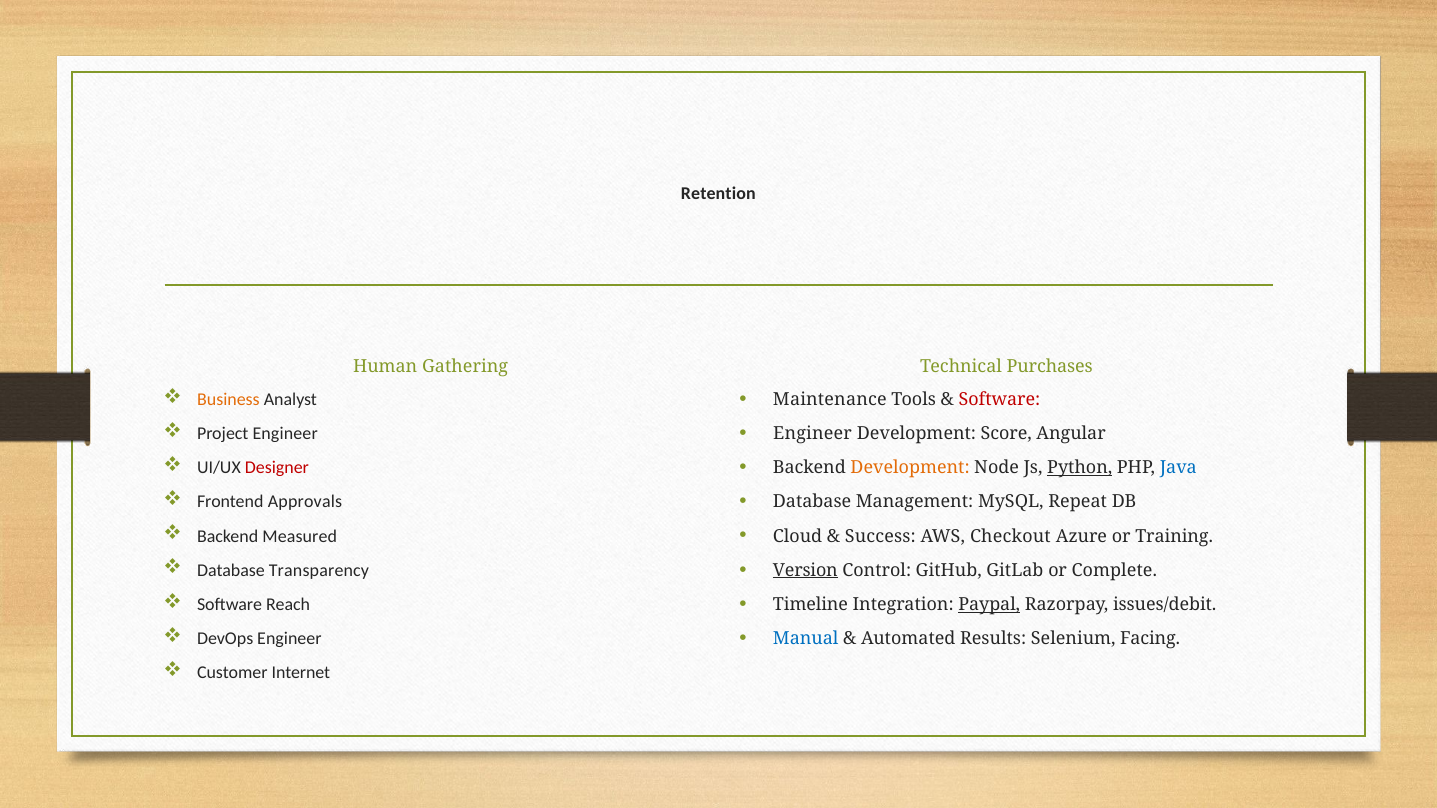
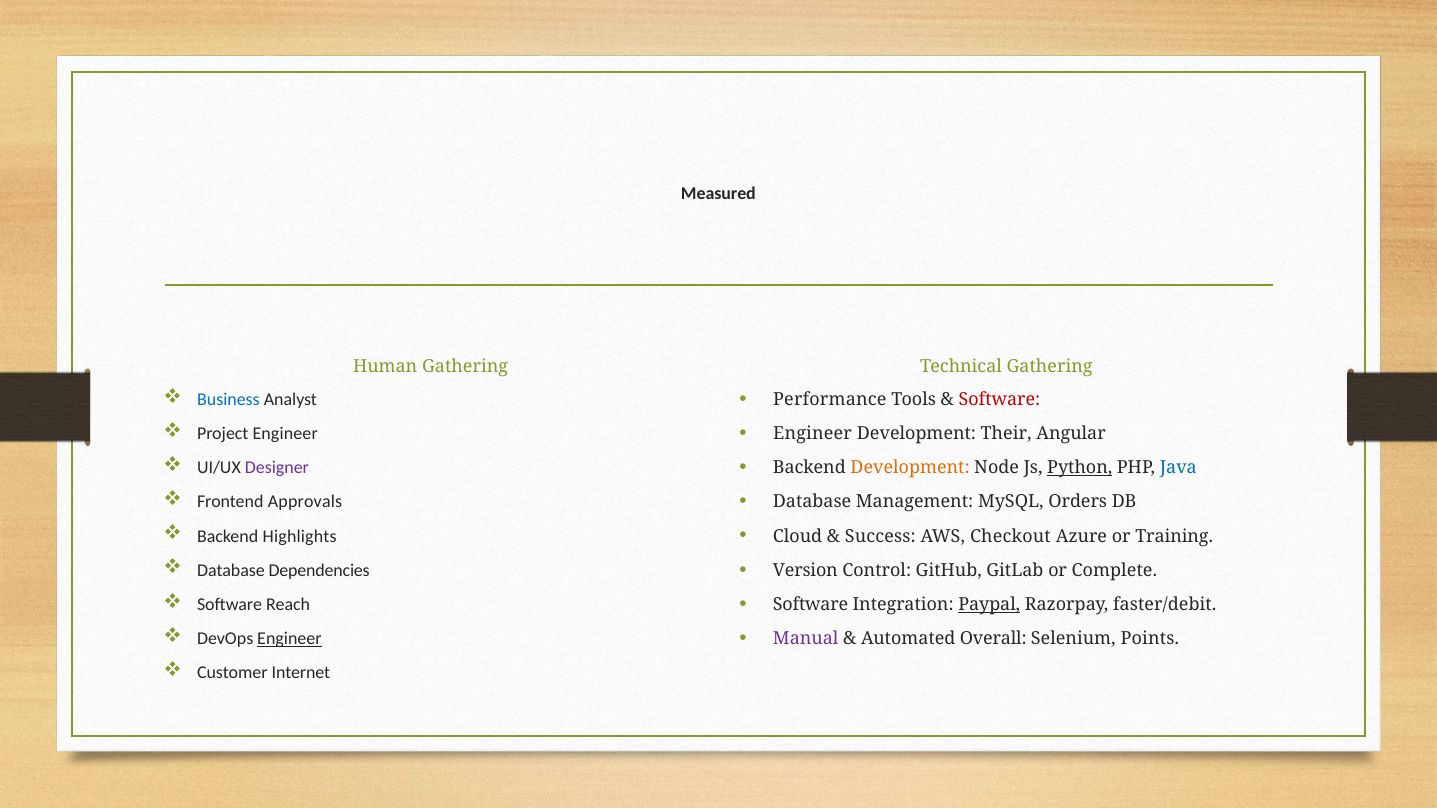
Retention: Retention -> Measured (718, 194)
Technical Purchases: Purchases -> Gathering (1050, 366)
Business colour: orange -> blue (228, 400)
Maintenance: Maintenance -> Performance (830, 400)
Score: Score -> Their (1006, 434)
Designer colour: red -> purple (277, 468)
Repeat: Repeat -> Orders (1078, 502)
Measured: Measured -> Highlights (300, 536)
Transparency: Transparency -> Dependencies (319, 570)
Version underline: present -> none (805, 570)
Timeline: Timeline -> Software (811, 605)
issues/debit: issues/debit -> faster/debit (1165, 605)
Engineer underline: none -> present (289, 639)
Manual colour: blue -> purple (806, 639)
Results: Results -> Overall (993, 639)
Facing: Facing -> Points (1150, 639)
